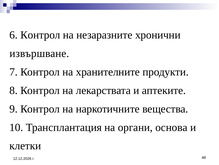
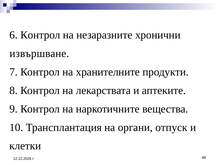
основа: основа -> отпуск (171, 127)
